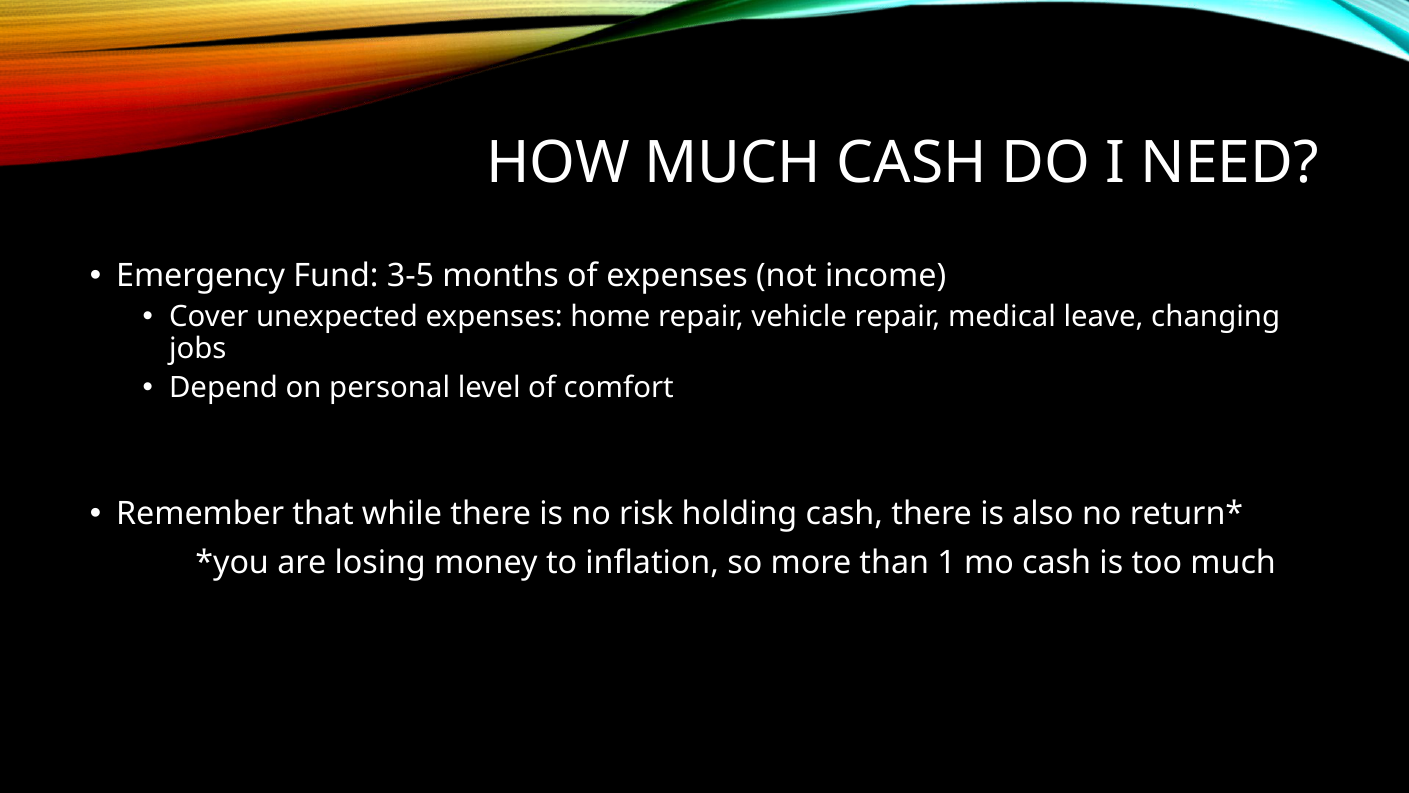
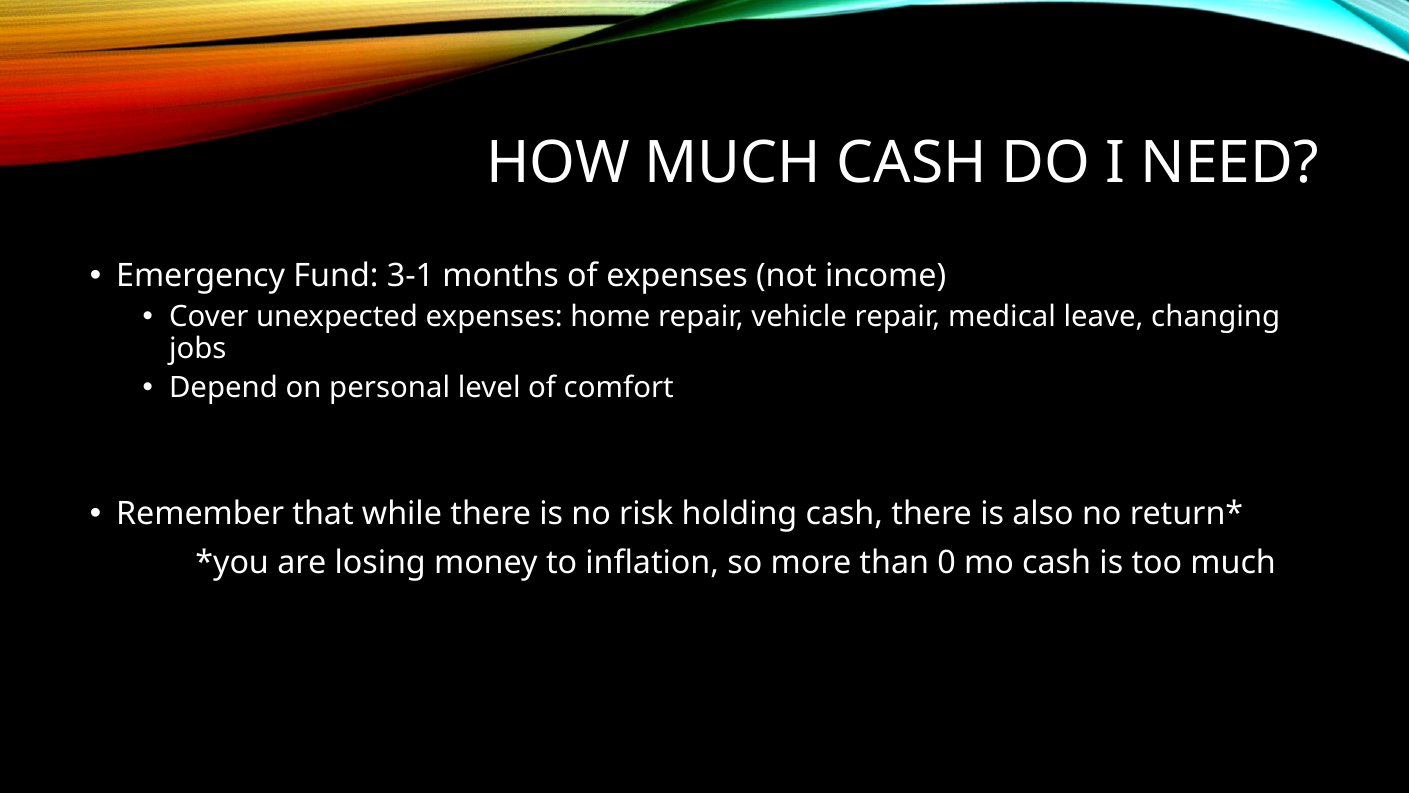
3-5: 3-5 -> 3-1 (410, 276)
1: 1 -> 0 (947, 563)
